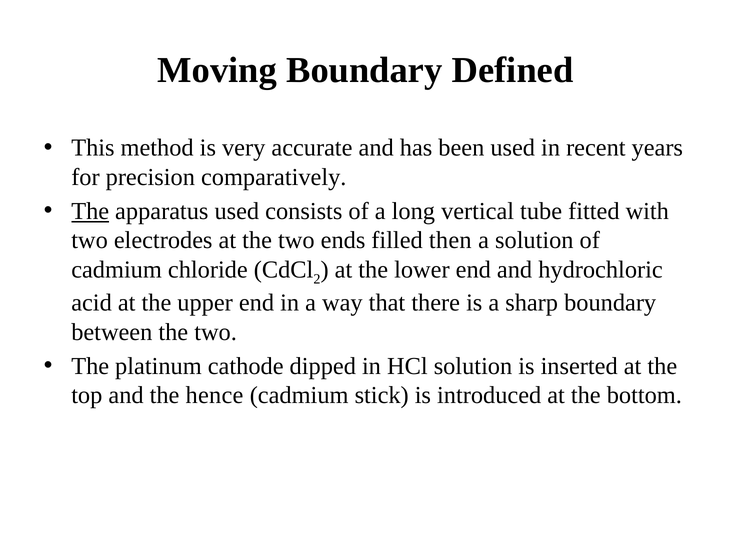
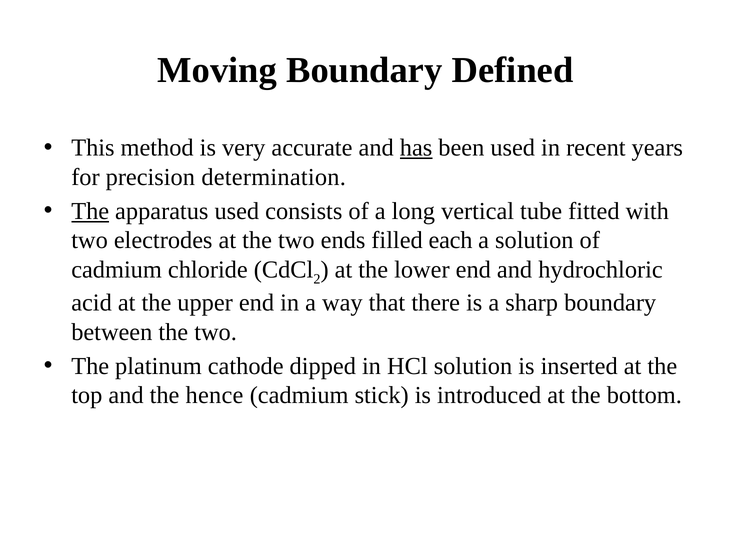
has underline: none -> present (416, 148)
comparatively: comparatively -> determination (274, 177)
then: then -> each (451, 240)
